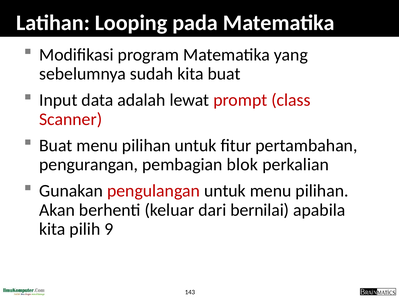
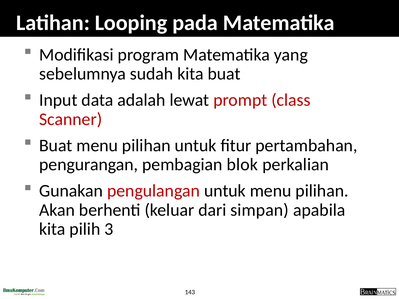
bernilai: bernilai -> simpan (260, 210)
9: 9 -> 3 (109, 229)
